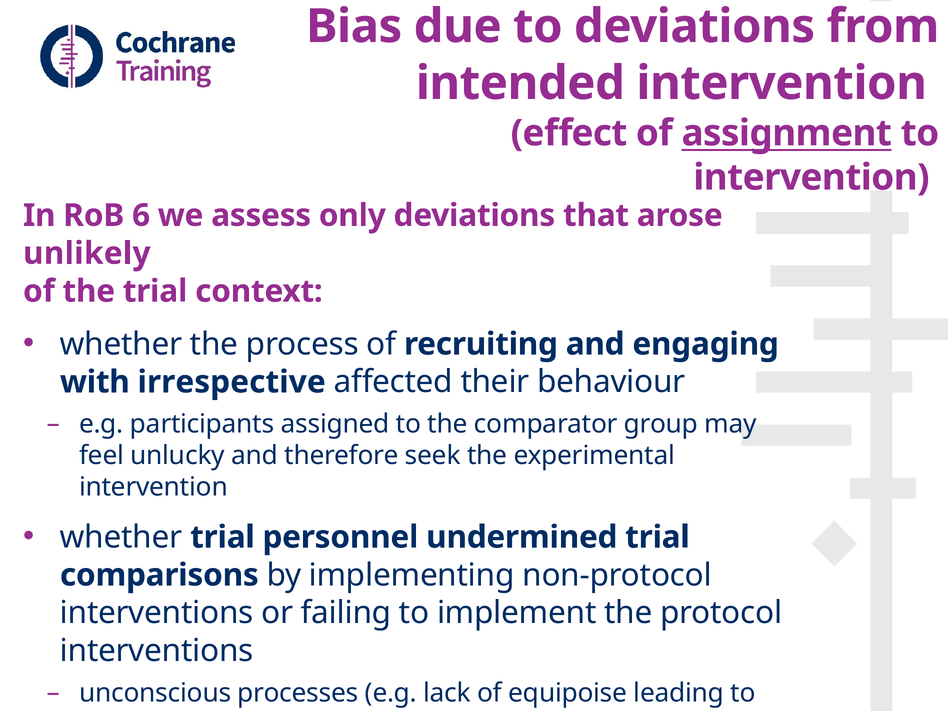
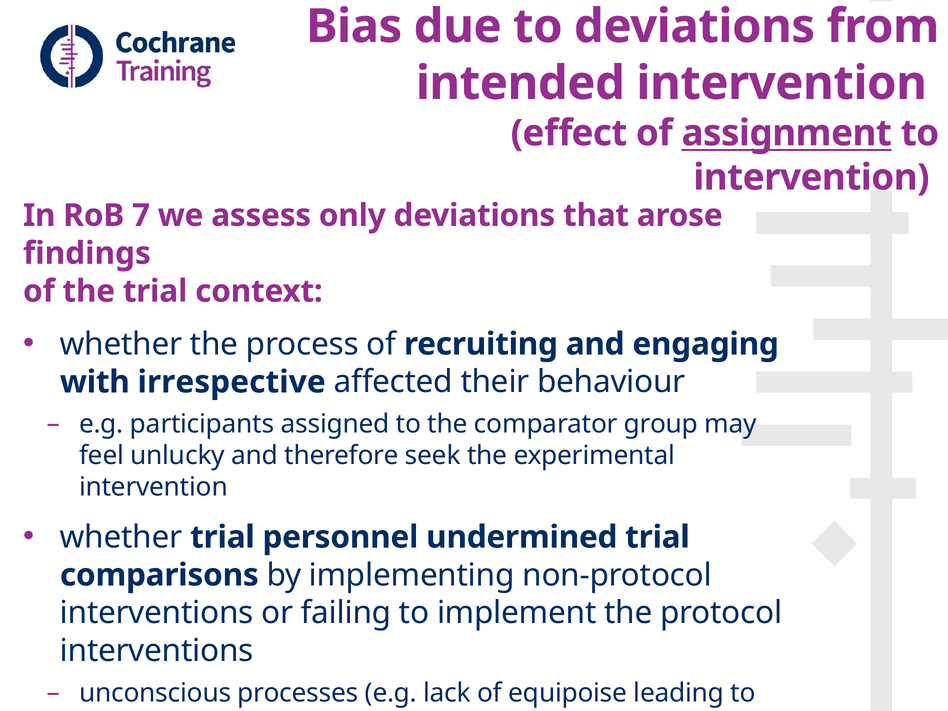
6: 6 -> 7 (141, 215)
unlikely: unlikely -> findings (87, 253)
